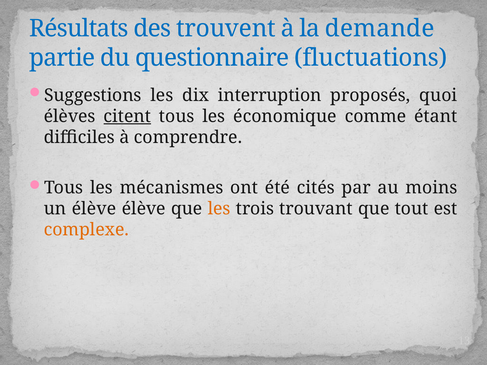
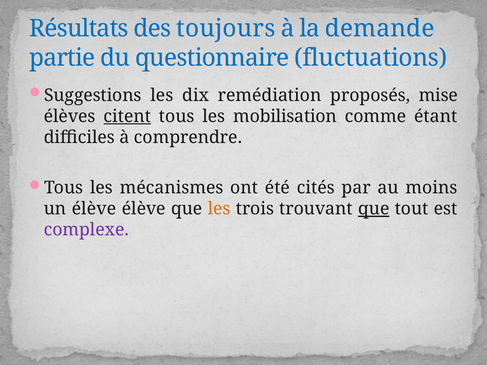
trouvent: trouvent -> toujours (226, 29)
interruption: interruption -> remédiation (270, 95)
quoi: quoi -> mise (438, 95)
économique: économique -> mobilisation (285, 116)
que underline: none -> present (374, 209)
complexe colour: orange -> purple (86, 230)
